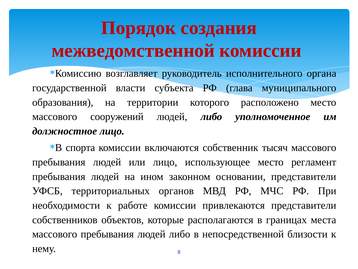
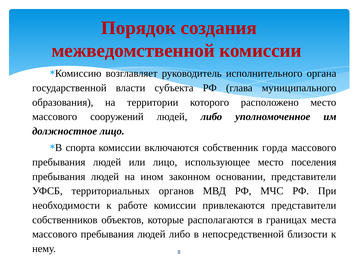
тысяч: тысяч -> горда (275, 147)
регламент: регламент -> поселения (314, 162)
